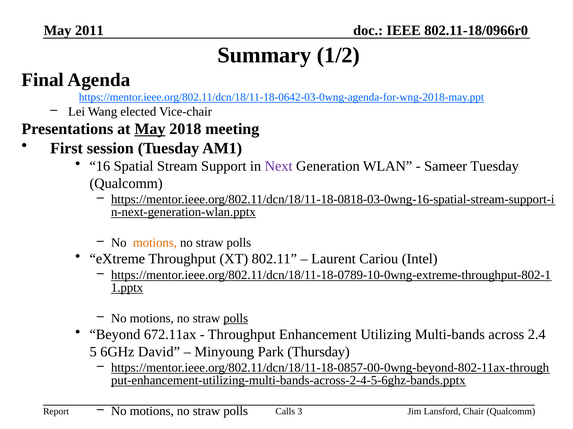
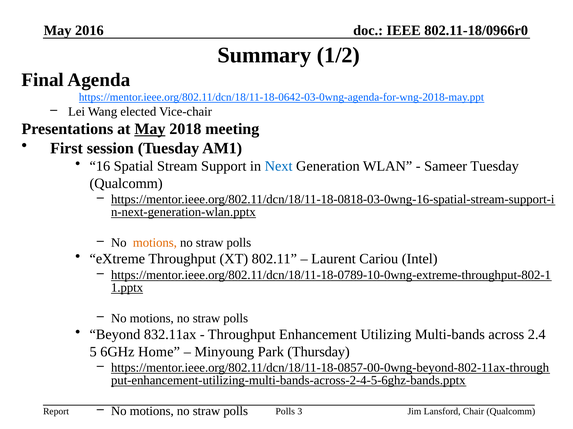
2011: 2011 -> 2016 (89, 31)
Next colour: purple -> blue (279, 166)
polls underline: present -> none (236, 319)
672.11ax: 672.11ax -> 832.11ax (170, 335)
David: David -> Home (159, 352)
Calls: Calls -> Polls (285, 412)
